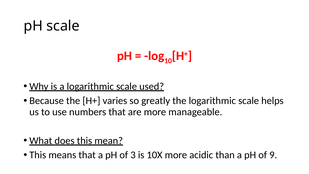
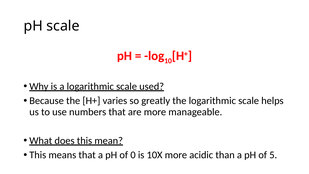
3: 3 -> 0 (133, 155)
9: 9 -> 5 (273, 155)
